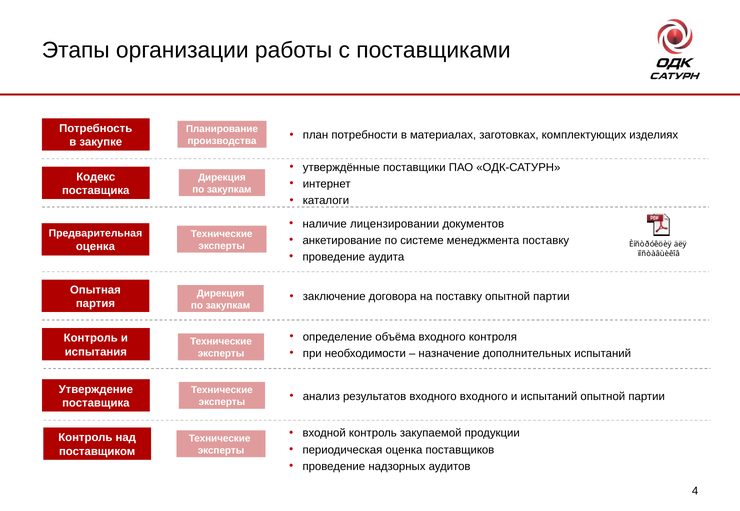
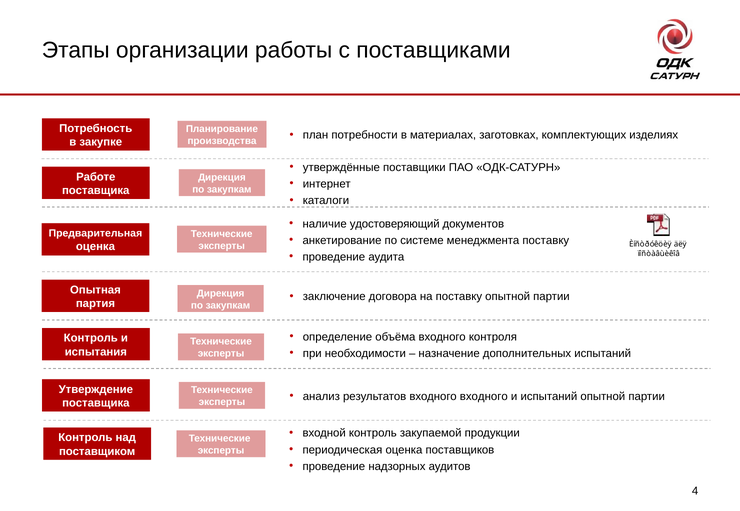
Кодекс: Кодекс -> Работе (96, 177)
лицензировании: лицензировании -> удостоверяющий (395, 224)
